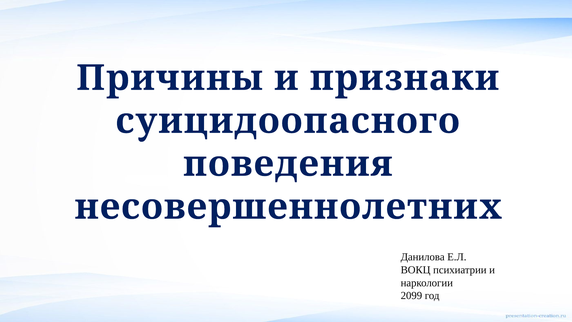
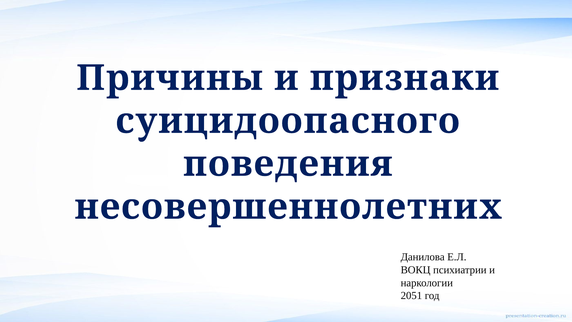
2099: 2099 -> 2051 (411, 295)
